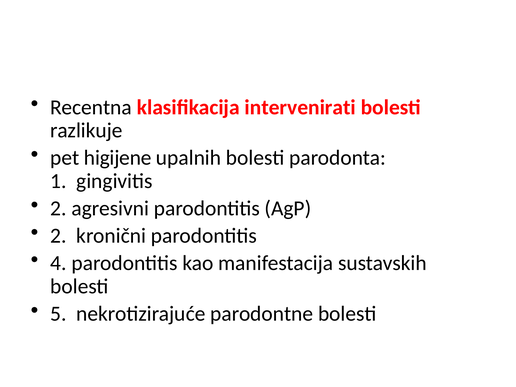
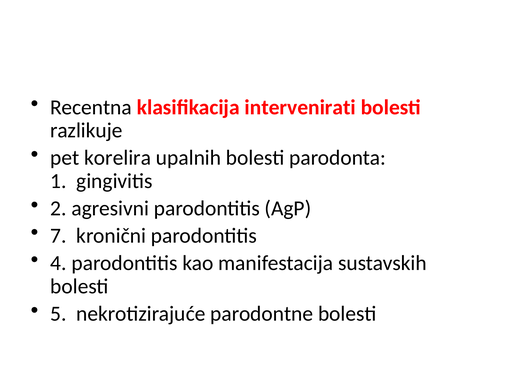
higijene: higijene -> korelira (118, 158)
2: 2 -> 7 (58, 236)
